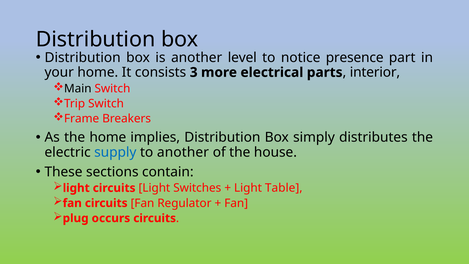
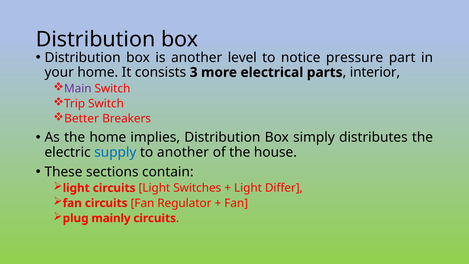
presence: presence -> pressure (355, 58)
Main colour: black -> purple (78, 89)
Frame: Frame -> Better (82, 119)
Table: Table -> Differ (284, 188)
occurs: occurs -> mainly (111, 218)
